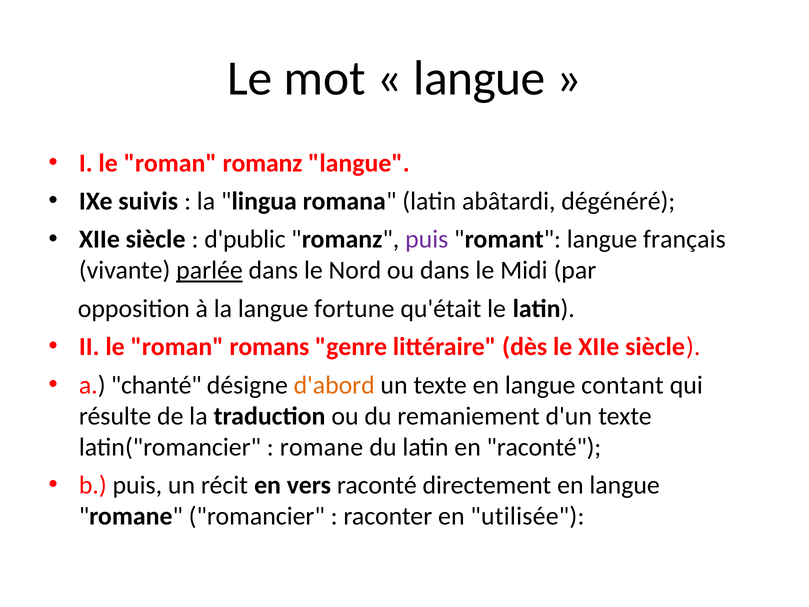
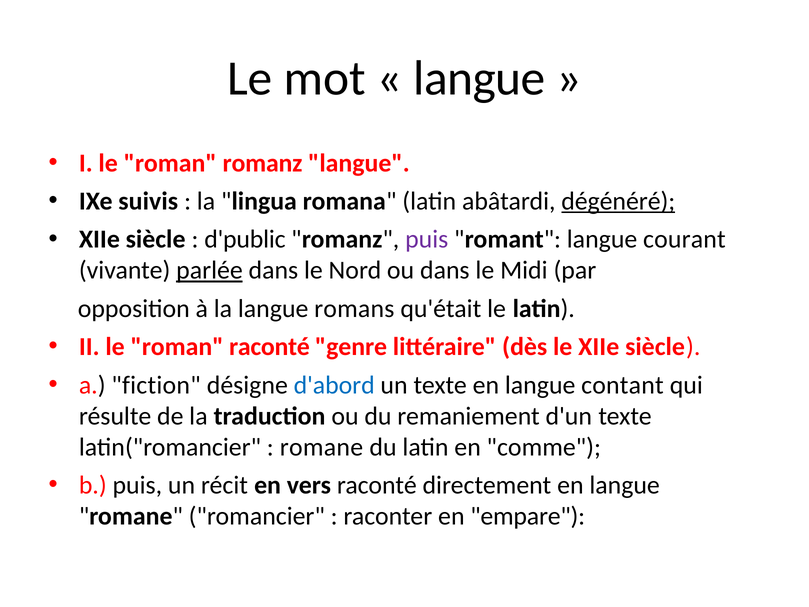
dégénéré underline: none -> present (618, 201)
français: français -> courant (684, 239)
fortune: fortune -> romans (354, 308)
roman romans: romans -> raconté (269, 347)
chanté: chanté -> fiction (156, 385)
d'abord colour: orange -> blue (334, 385)
en raconté: raconté -> comme (544, 447)
utilisée: utilisée -> empare (528, 516)
